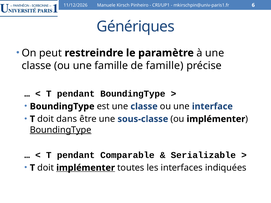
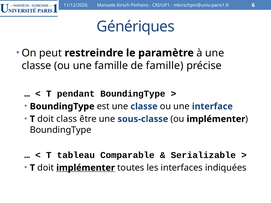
dans: dans -> class (67, 119)
BoundingType underline: present -> none (61, 130)
pendant: pendant -> tableau (76, 155)
